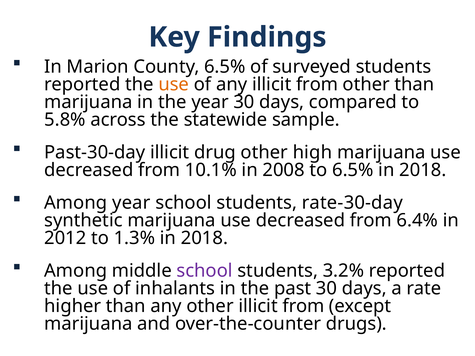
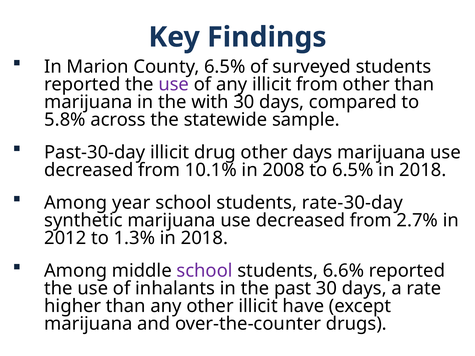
use colour: orange -> purple (174, 84)
the year: year -> with (210, 102)
other high: high -> days (313, 152)
6.4%: 6.4% -> 2.7% (417, 220)
3.2%: 3.2% -> 6.6% (343, 271)
other illicit from: from -> have (303, 306)
